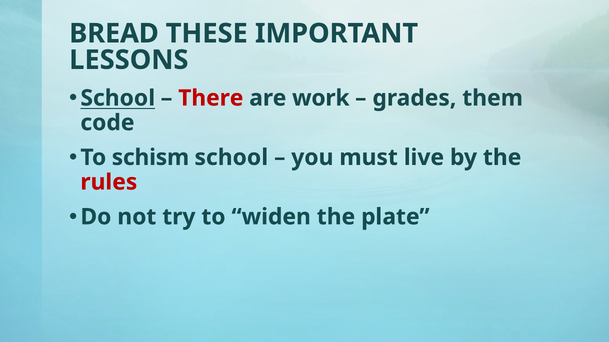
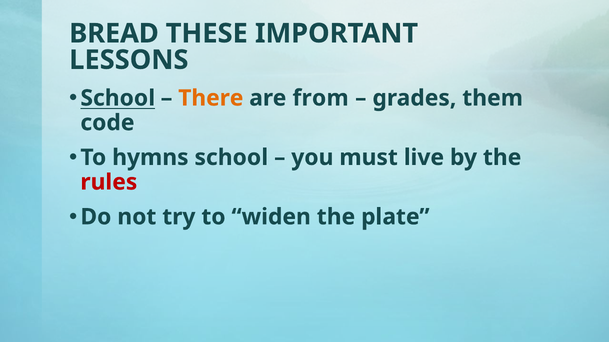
There colour: red -> orange (211, 98)
work: work -> from (321, 98)
schism: schism -> hymns (150, 158)
